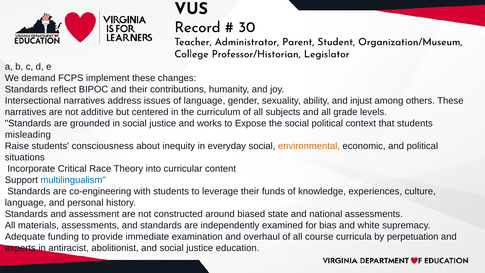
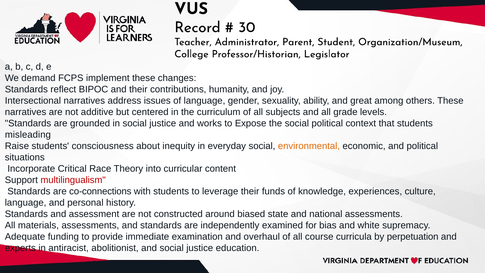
injust: injust -> great (361, 101)
multilingualism colour: blue -> red (73, 180)
co-engineering: co-engineering -> co-connections (100, 191)
